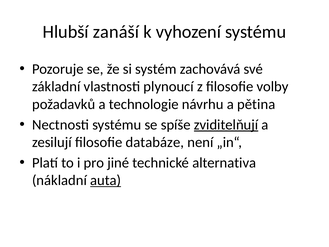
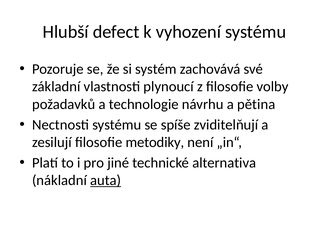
zanáší: zanáší -> defect (116, 32)
zviditelňují underline: present -> none (226, 125)
databáze: databáze -> metodiky (155, 142)
